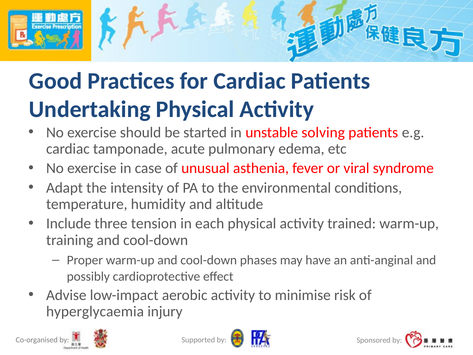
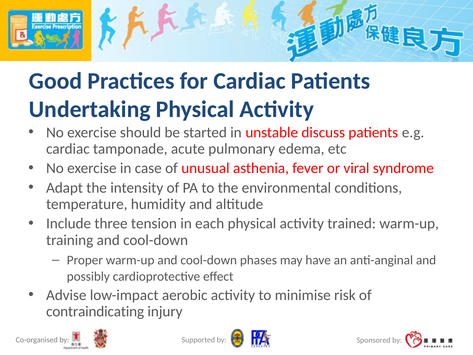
solving: solving -> discuss (323, 132)
hyperglycaemia: hyperglycaemia -> contraindicating (95, 311)
